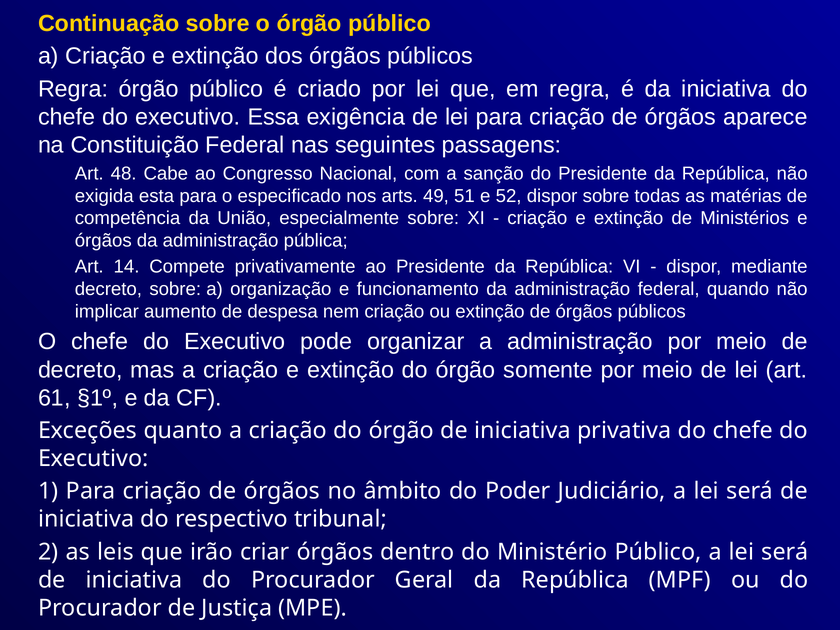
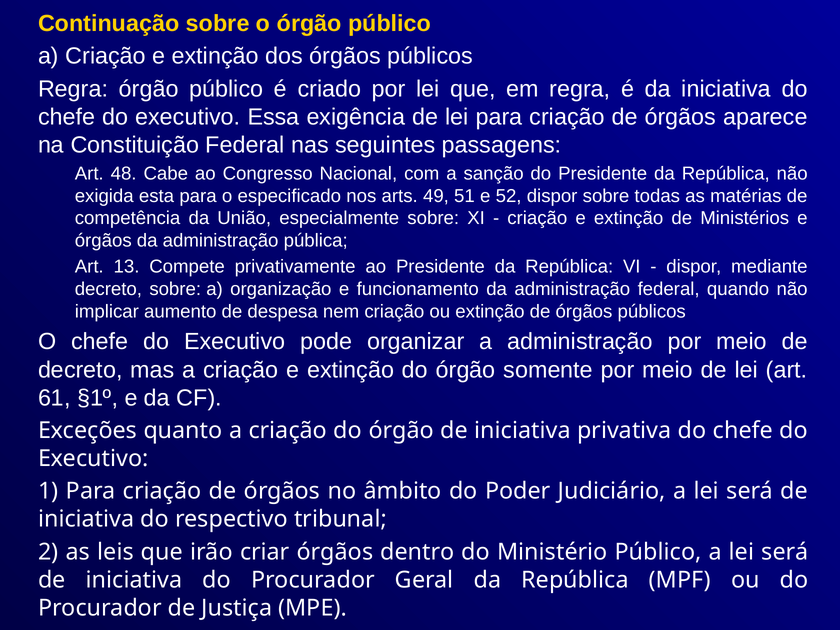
14: 14 -> 13 (126, 267)
